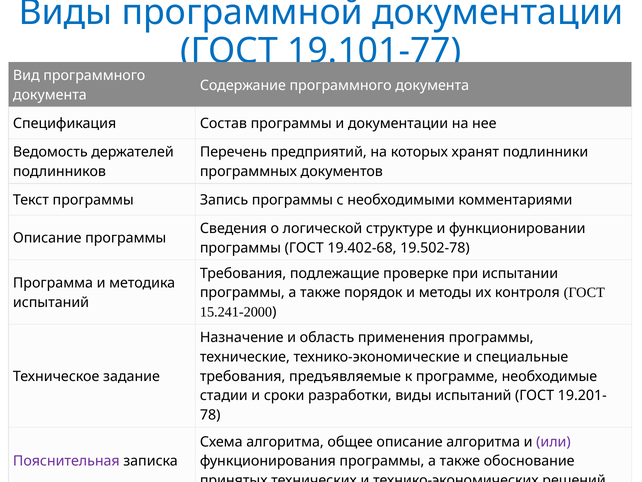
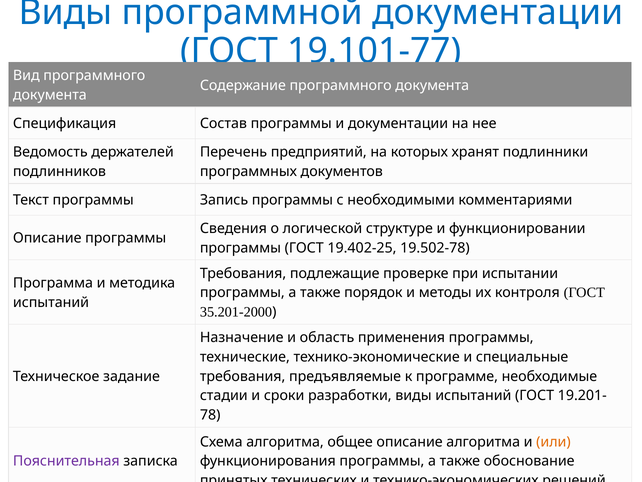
19.402-68: 19.402-68 -> 19.402-25 (362, 248)
15.241-2000: 15.241-2000 -> 35.201-2000 (236, 312)
или colour: purple -> orange (553, 441)
